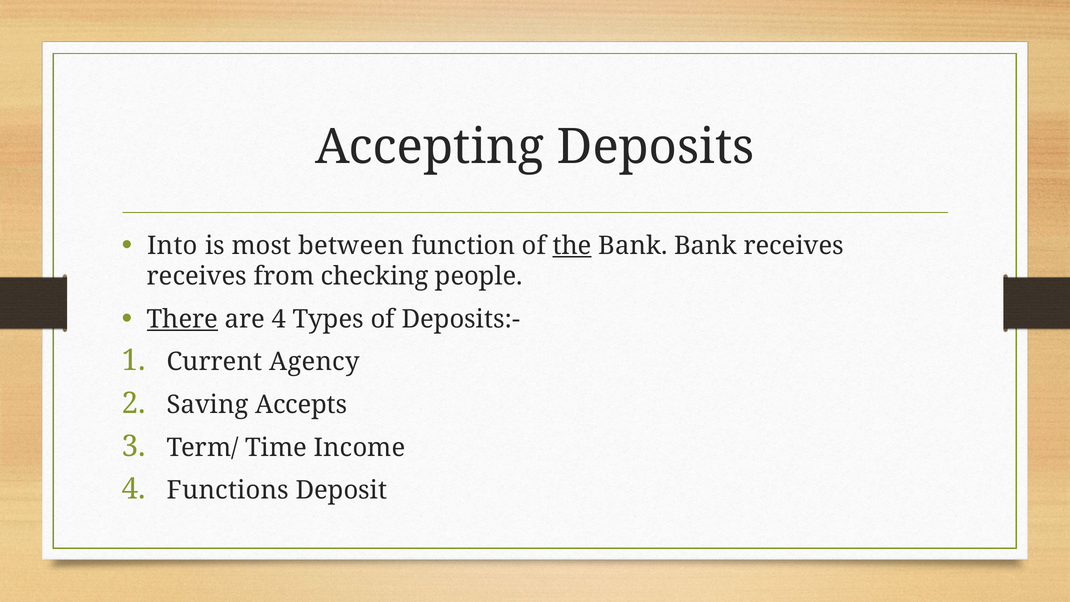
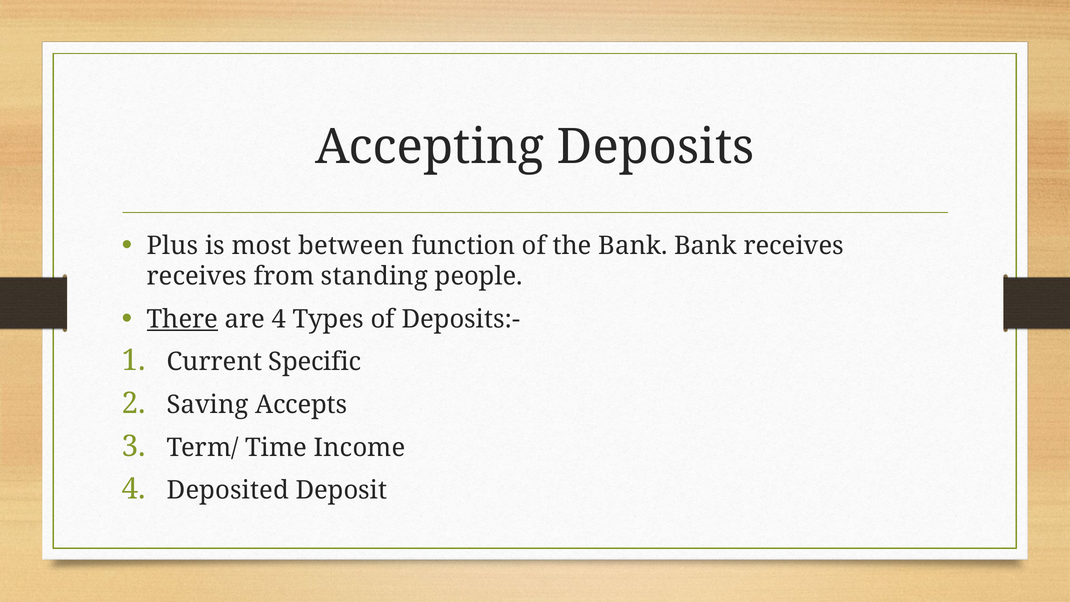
Into: Into -> Plus (173, 246)
the underline: present -> none (572, 246)
checking: checking -> standing (374, 276)
Agency: Agency -> Specific (315, 362)
Functions: Functions -> Deposited (228, 490)
